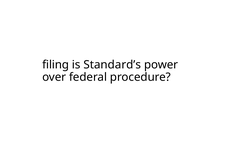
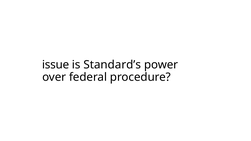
filing: filing -> issue (56, 65)
